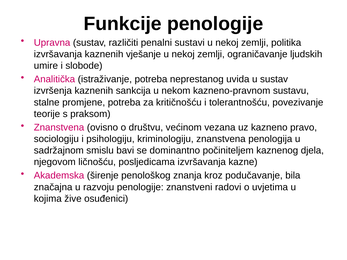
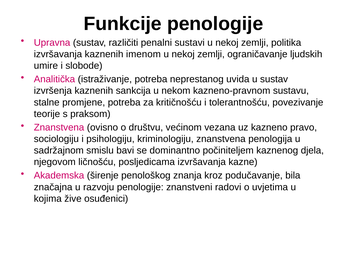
vješanje: vješanje -> imenom (143, 54)
